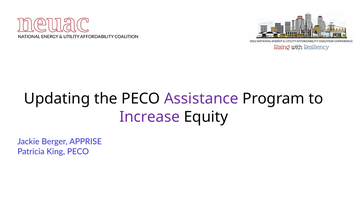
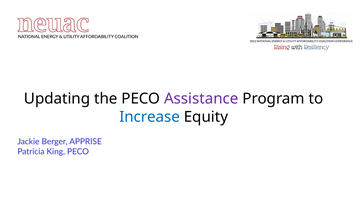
Increase colour: purple -> blue (150, 117)
